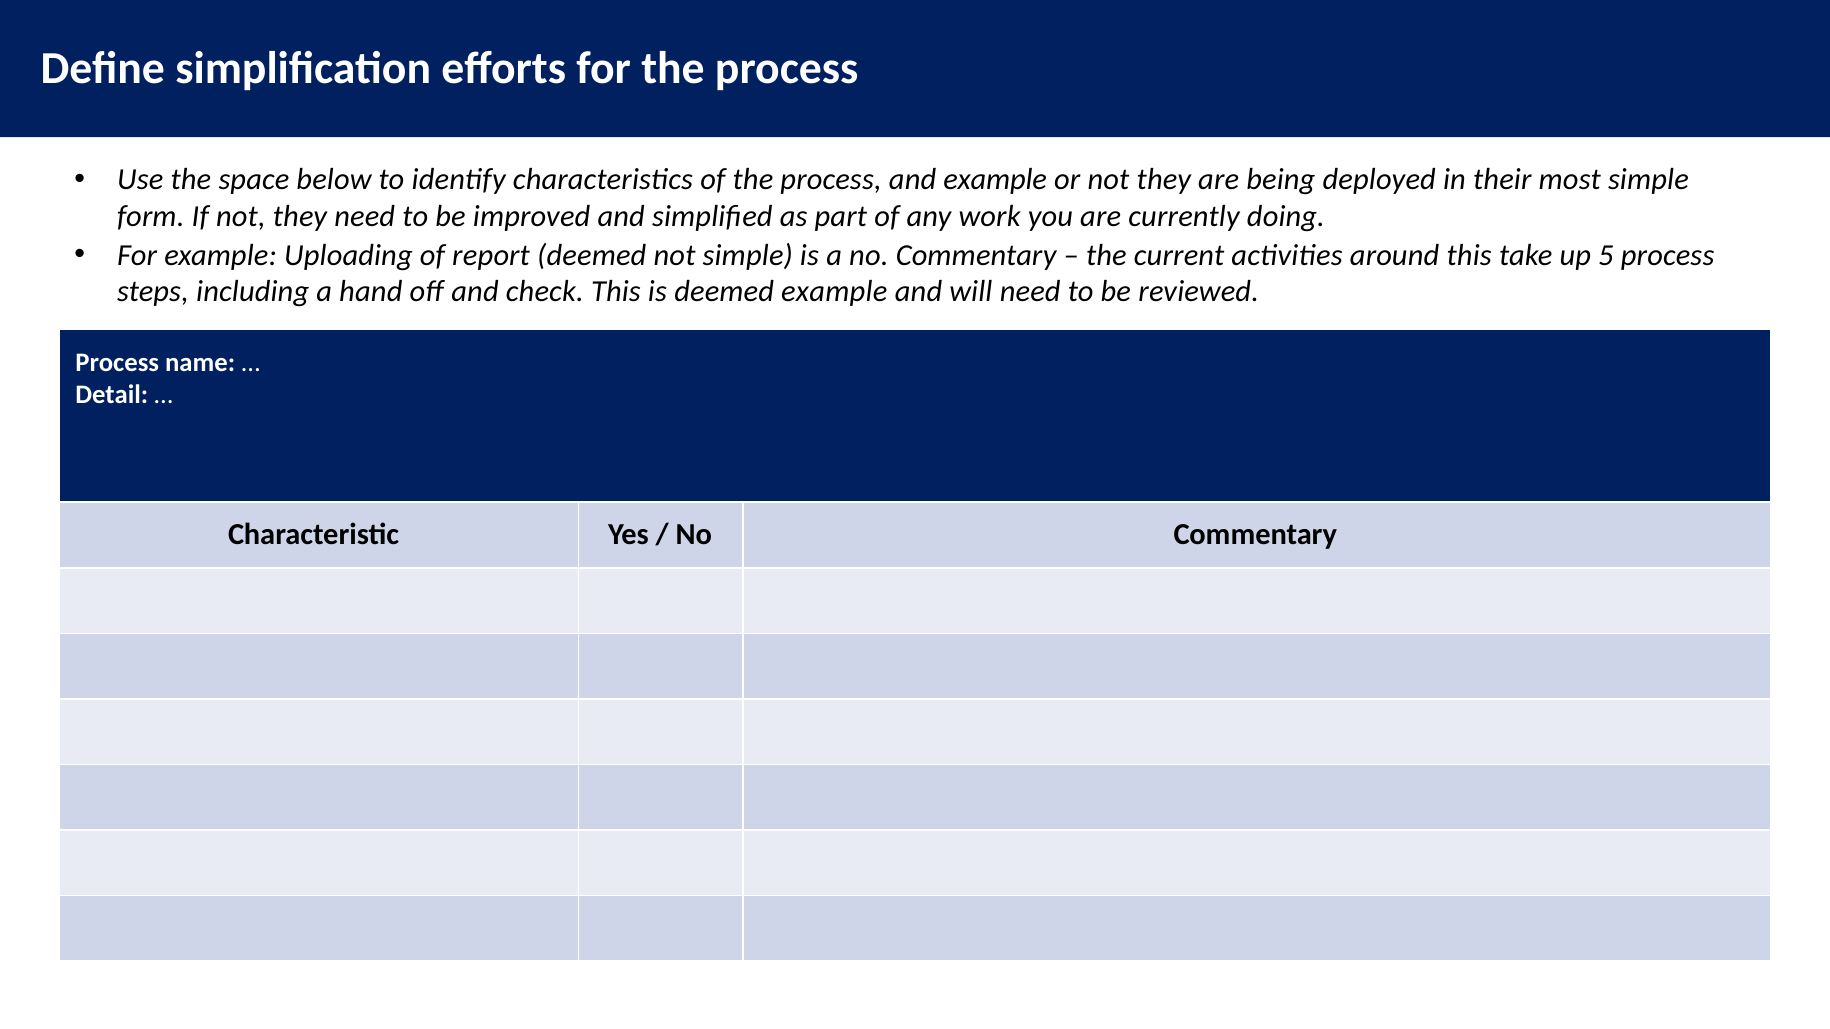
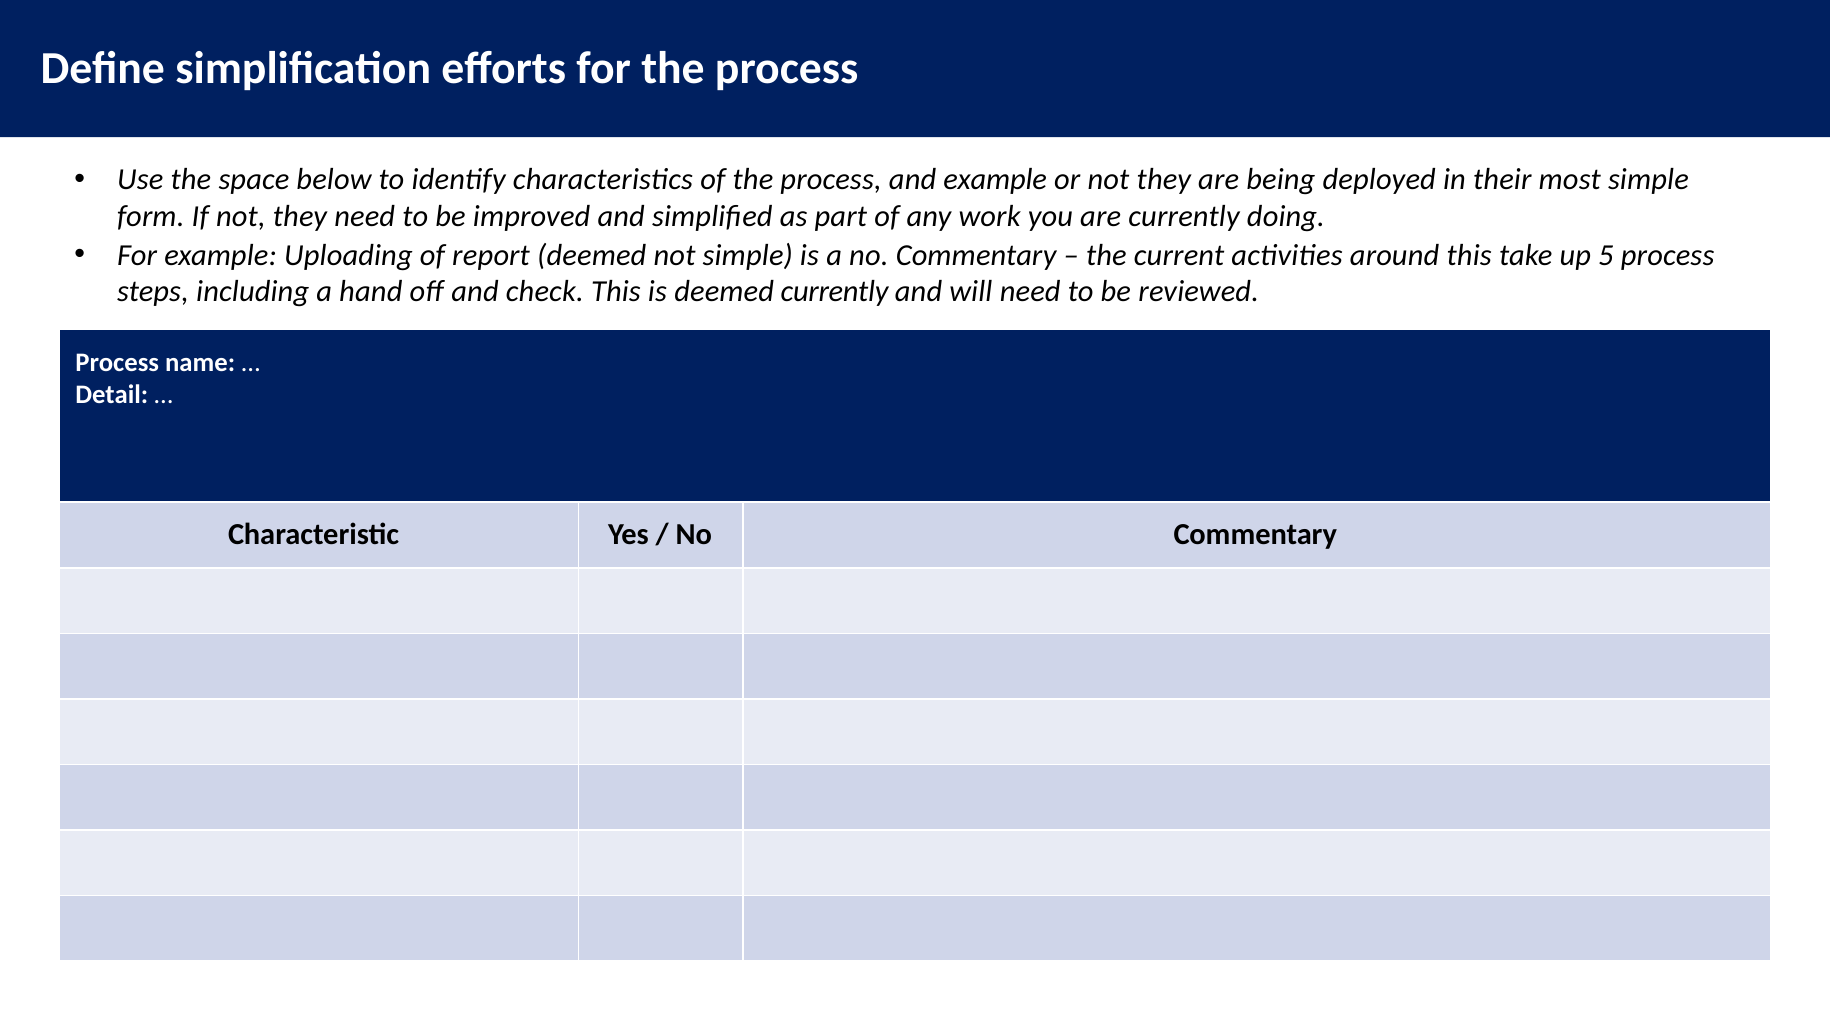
deemed example: example -> currently (835, 292)
